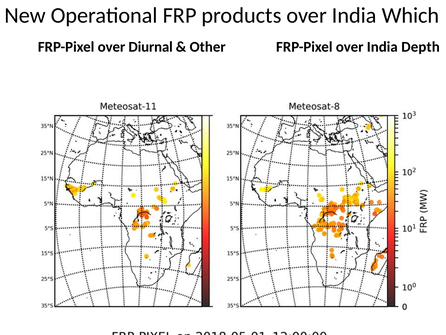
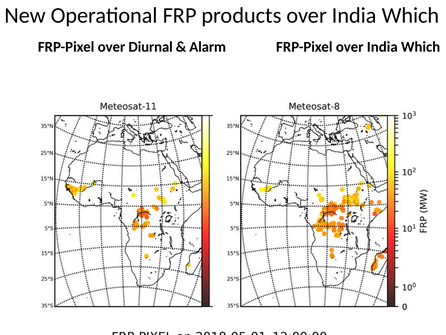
Other: Other -> Alarm (208, 47)
FRP-Pixel over India Depth: Depth -> Which (421, 47)
